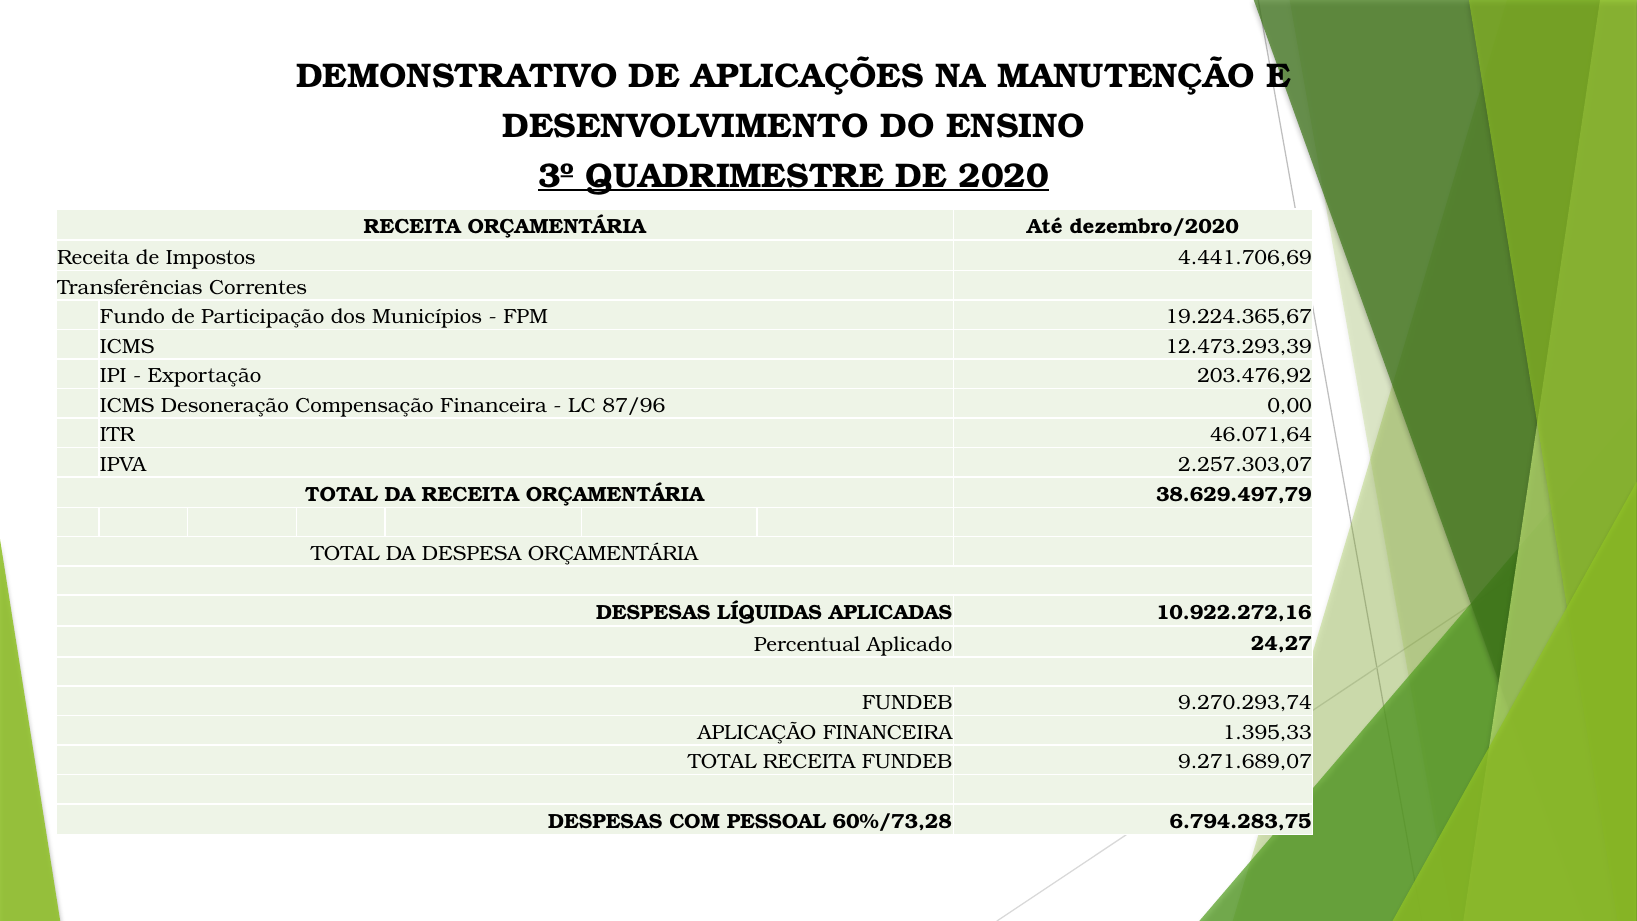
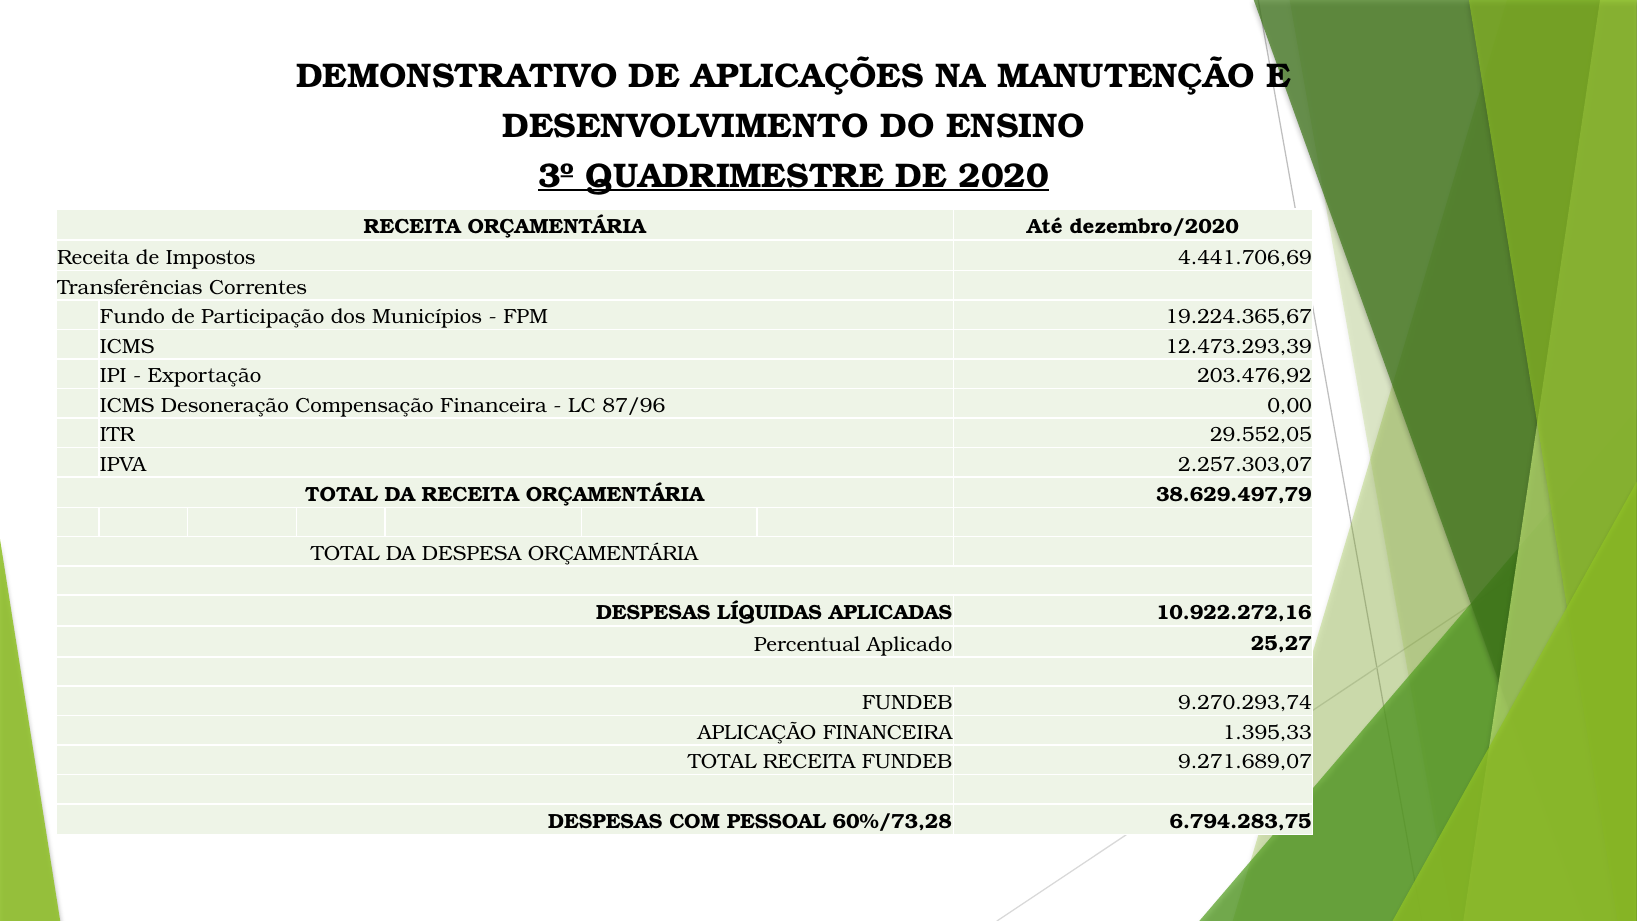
46.071,64: 46.071,64 -> 29.552,05 (1261, 435)
24,27: 24,27 -> 25,27 (1281, 644)
